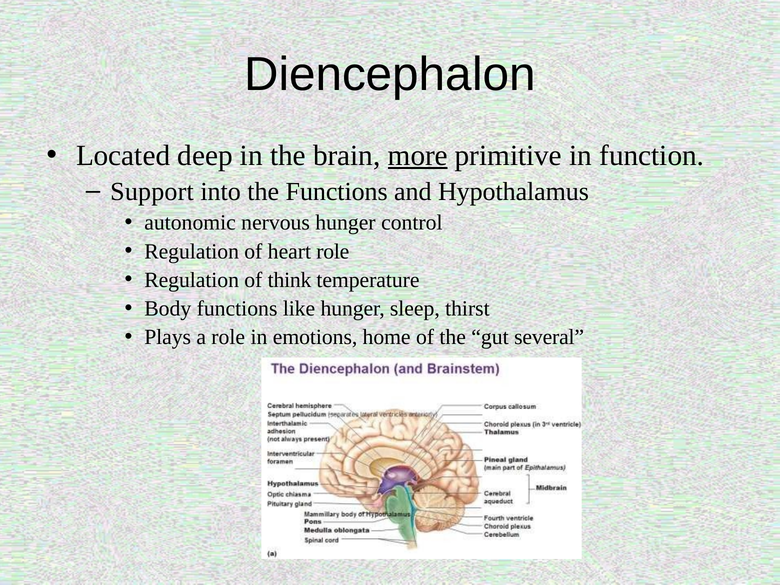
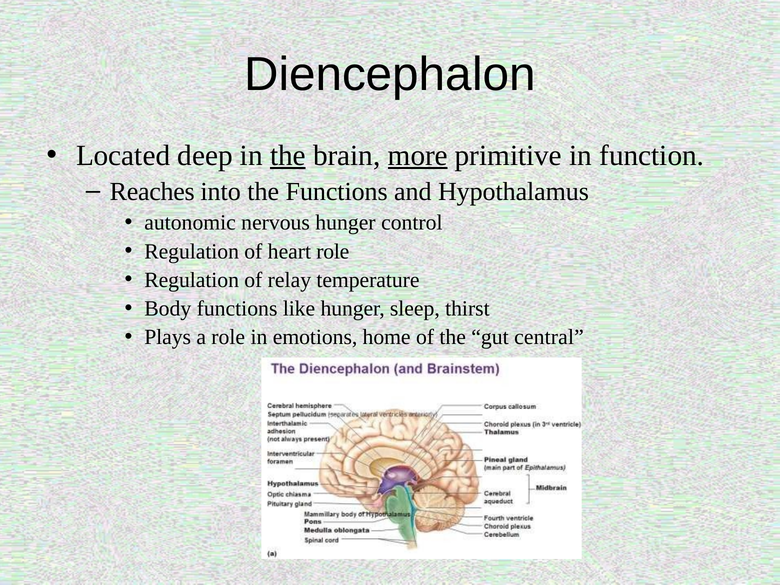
the underline: none -> present (288, 155)
Support: Support -> Reaches (152, 192)
think: think -> relay (289, 280)
several: several -> central (549, 337)
